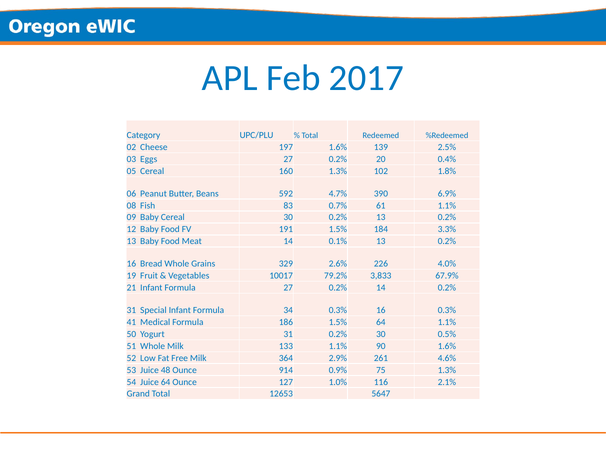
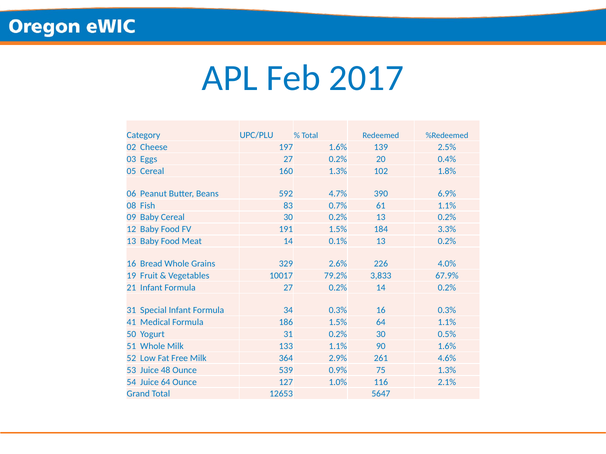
914: 914 -> 539 (286, 370)
